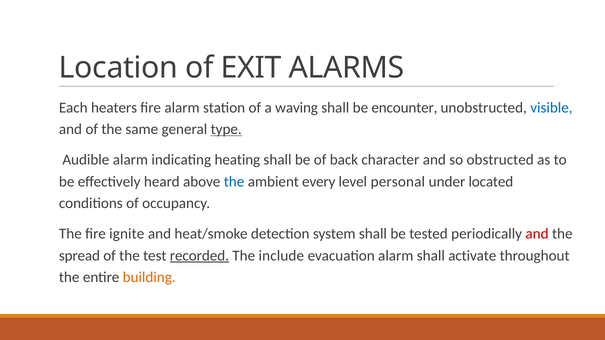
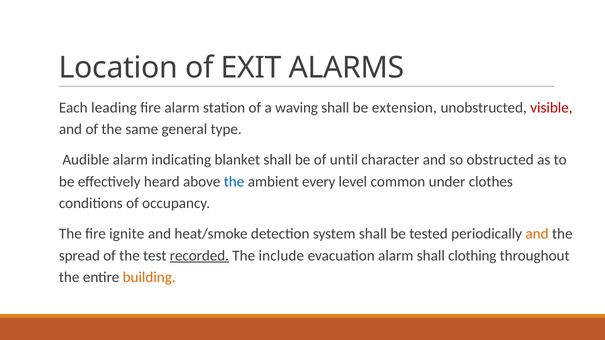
heaters: heaters -> leading (114, 108)
encounter: encounter -> extension (404, 108)
visible colour: blue -> red (551, 108)
type underline: present -> none (226, 129)
heating: heating -> blanket (237, 160)
back: back -> until (344, 160)
personal: personal -> common (398, 182)
located: located -> clothes (491, 182)
and colour: red -> orange (537, 234)
activate: activate -> clothing (472, 256)
